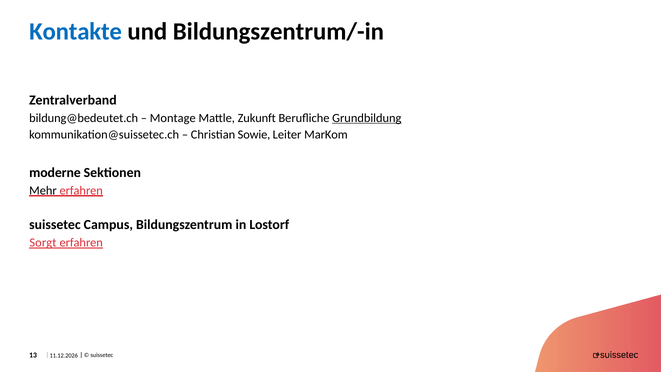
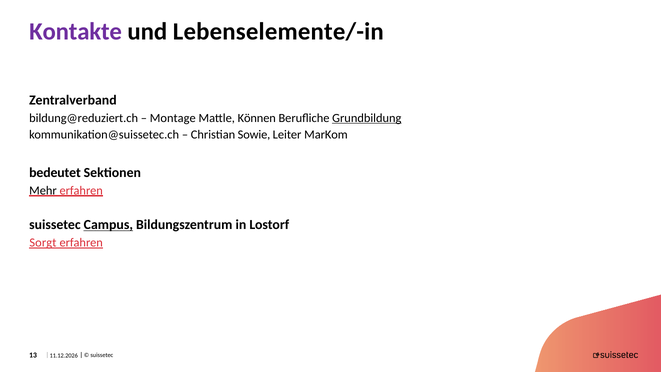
Kontakte colour: blue -> purple (76, 31)
Bildungszentrum/-in: Bildungszentrum/-in -> Lebenselemente/-in (278, 31)
bildung@bedeutet.ch: bildung@bedeutet.ch -> bildung@reduziert.ch (84, 118)
Zukunft: Zukunft -> Können (257, 118)
moderne: moderne -> bedeutet (55, 173)
Campus underline: none -> present (108, 225)
